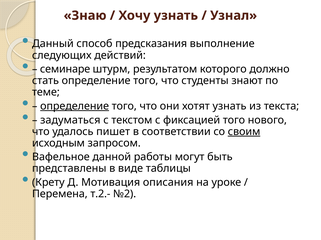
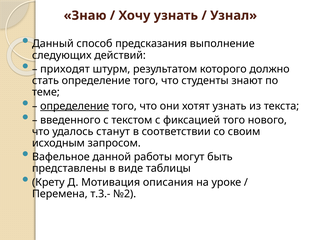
семинаре: семинаре -> приходят (65, 69)
задуматься: задуматься -> введенного (70, 120)
пишет: пишет -> станут (113, 132)
своим underline: present -> none (244, 132)
т.2.-: т.2.- -> т.3.- (100, 194)
